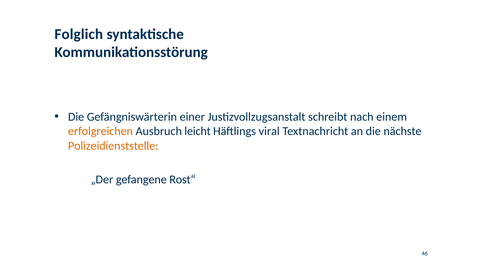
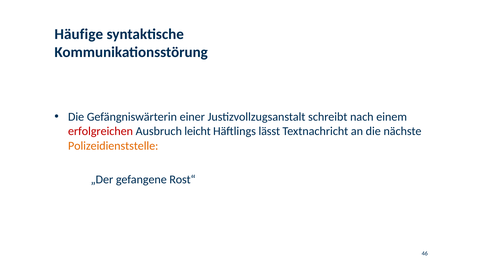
Folglich: Folglich -> Häufige (79, 34)
erfolgreichen colour: orange -> red (101, 131)
viral: viral -> lässt (269, 131)
